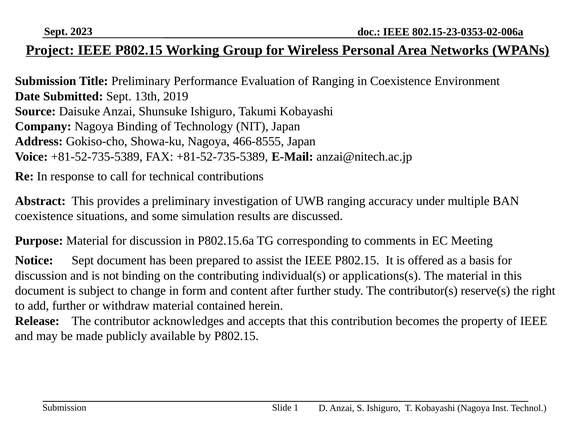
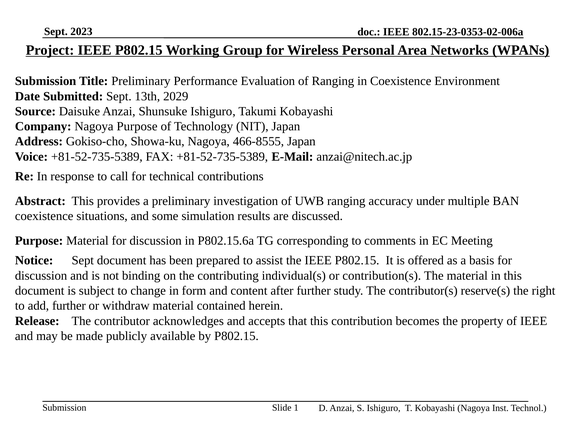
2019: 2019 -> 2029 (176, 96)
Nagoya Binding: Binding -> Purpose (137, 126)
applications(s: applications(s -> contribution(s (382, 275)
